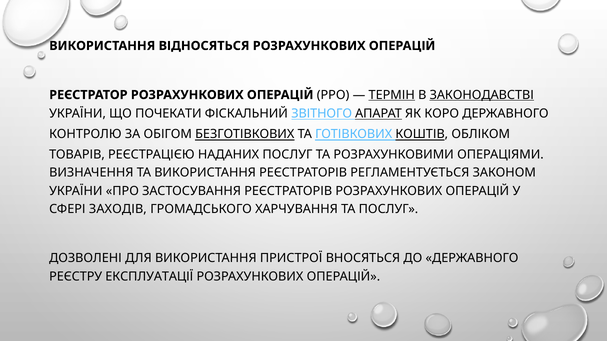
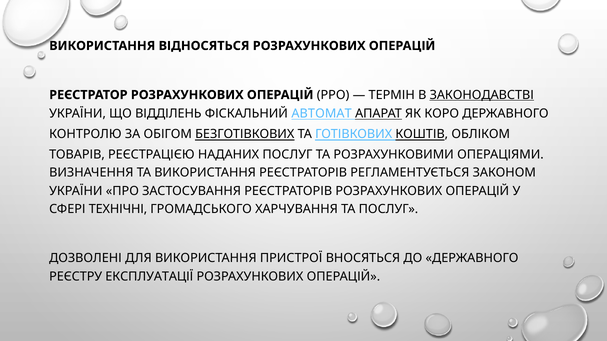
ТЕРМІН underline: present -> none (392, 95)
ПОЧЕКАТИ: ПОЧЕКАТИ -> ВІДДІЛЕНЬ (168, 114)
ЗВІТНОГО: ЗВІТНОГО -> АВТОМАТ (322, 114)
ЗАХОДІВ: ЗАХОДІВ -> ТЕХНІЧНІ (118, 209)
